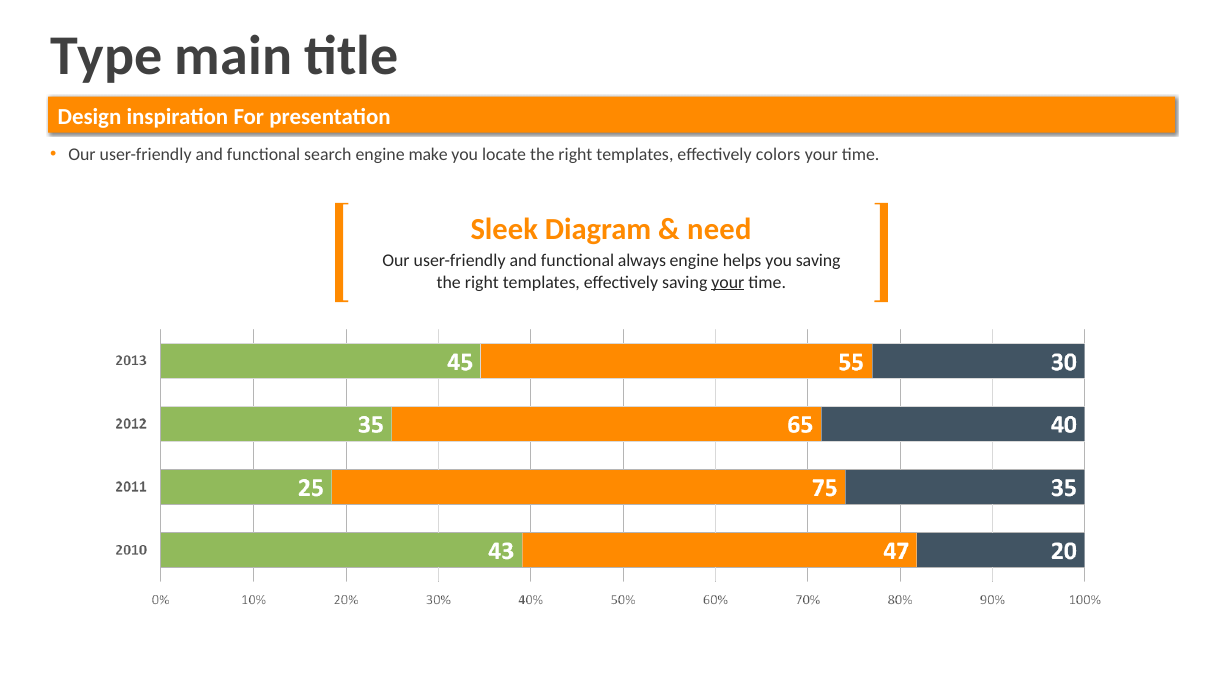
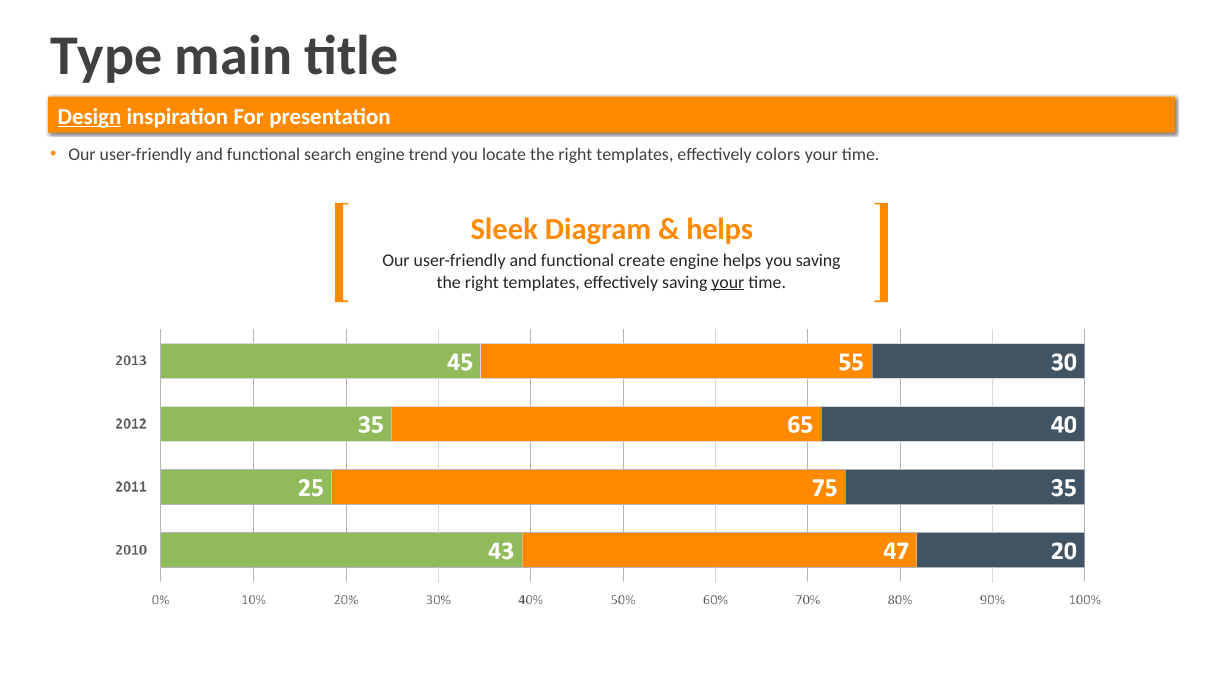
Design underline: none -> present (89, 117)
make: make -> trend (428, 155)
need: need -> helps (720, 229)
always: always -> create (642, 261)
